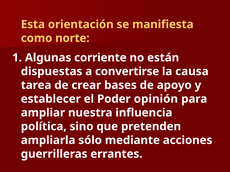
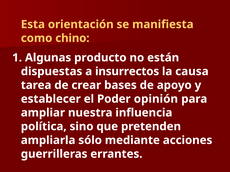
norte: norte -> chino (72, 38)
corriente: corriente -> producto (100, 58)
convertirse: convertirse -> insurrectos (127, 72)
